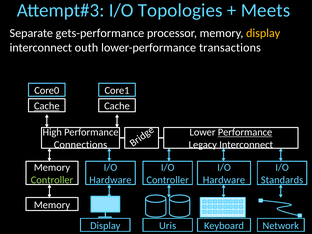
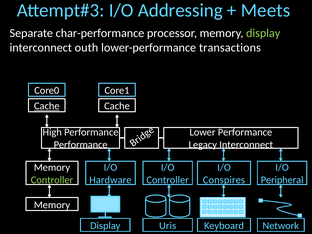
Topologies: Topologies -> Addressing (180, 10)
gets-performance: gets-performance -> char-performance (100, 33)
display colour: yellow -> light green (263, 33)
Performance underline: present -> none (245, 132)
Connections: Connections -> Performance (81, 145)
Hardware: Hardware -> Conspires (224, 180)
Standards: Standards -> Peripheral (282, 180)
